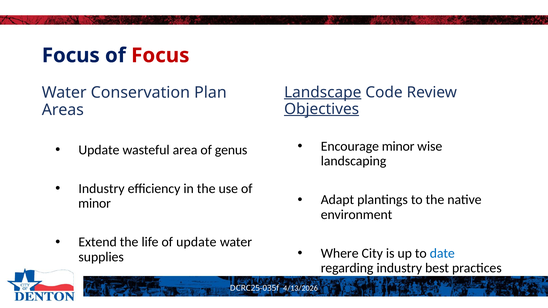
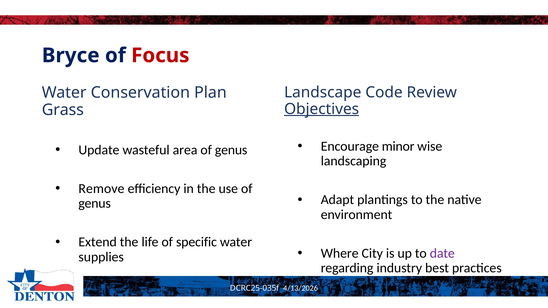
Focus: Focus -> Bryce (71, 55)
Landscape underline: present -> none (323, 92)
Areas: Areas -> Grass (63, 110)
Industry: Industry -> Remove (101, 189)
minor: minor -> genus (95, 203)
of update: update -> specific (196, 242)
date colour: blue -> purple (442, 253)
